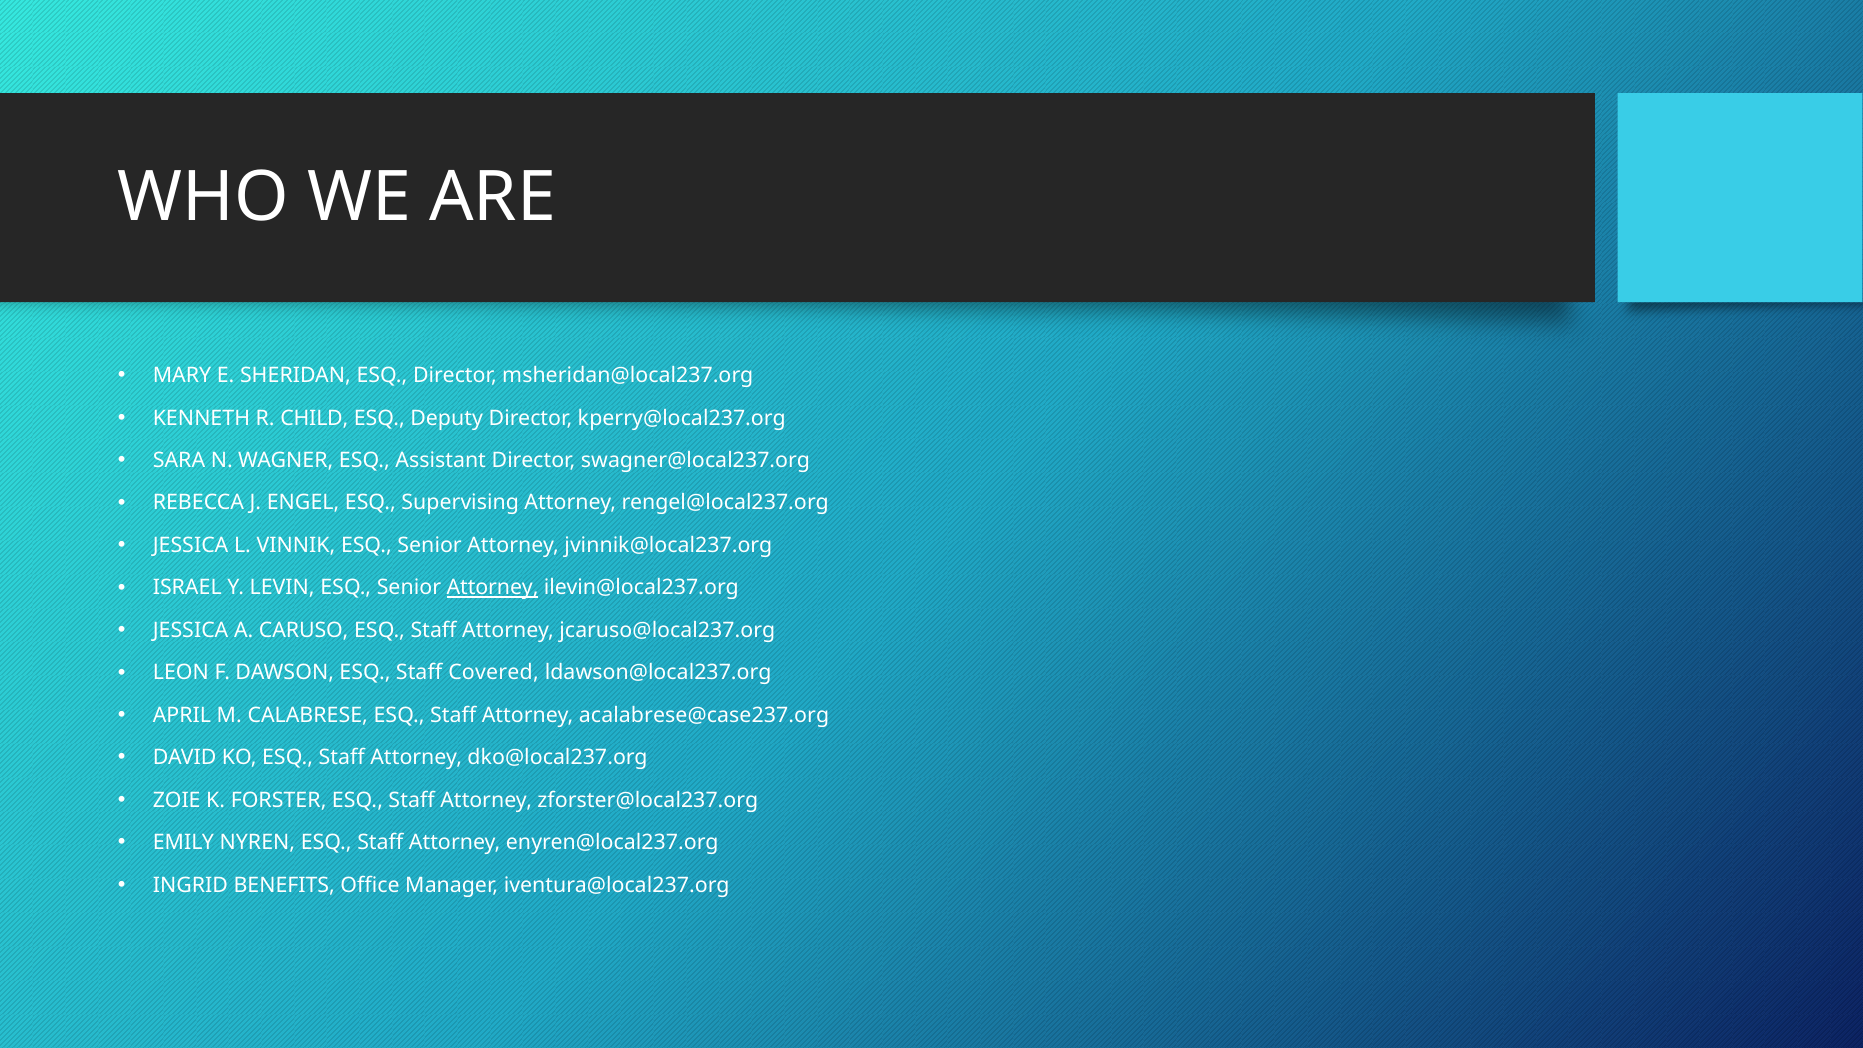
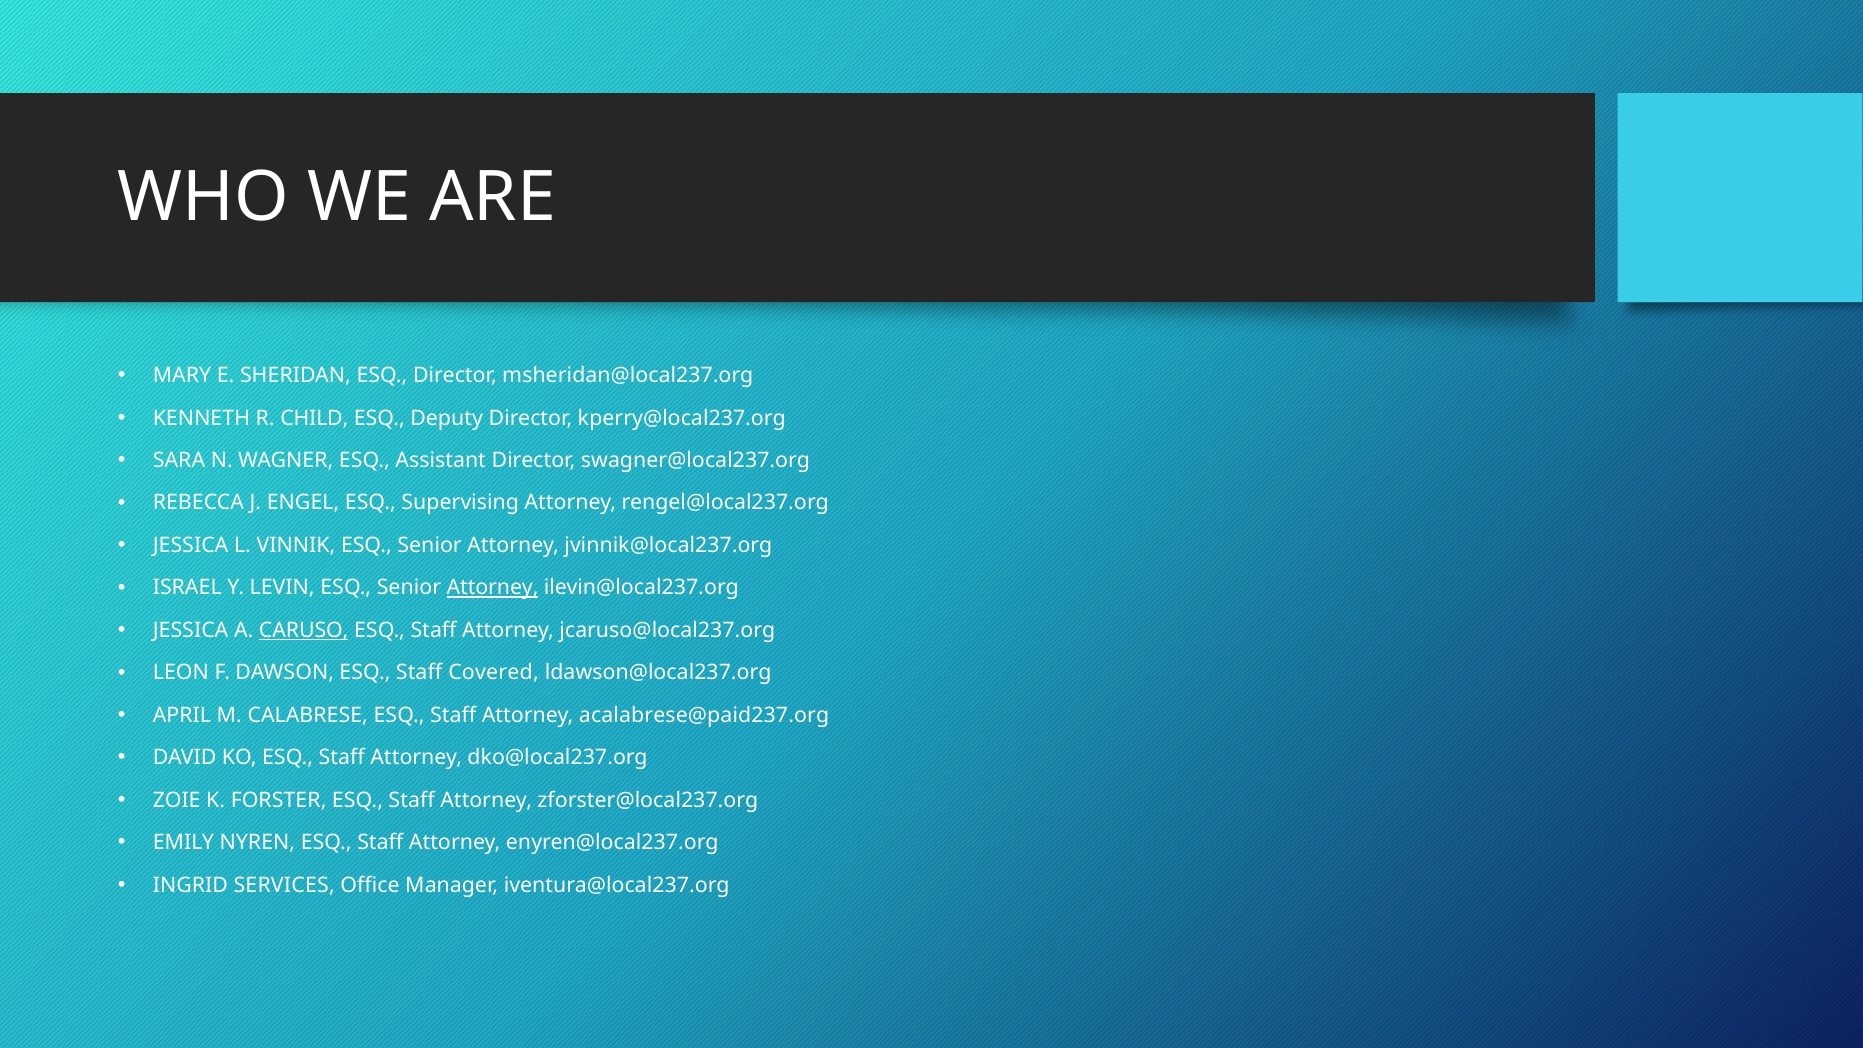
CARUSO underline: none -> present (304, 630)
acalabrese@case237.org: acalabrese@case237.org -> acalabrese@paid237.org (704, 715)
BENEFITS: BENEFITS -> SERVICES (284, 885)
